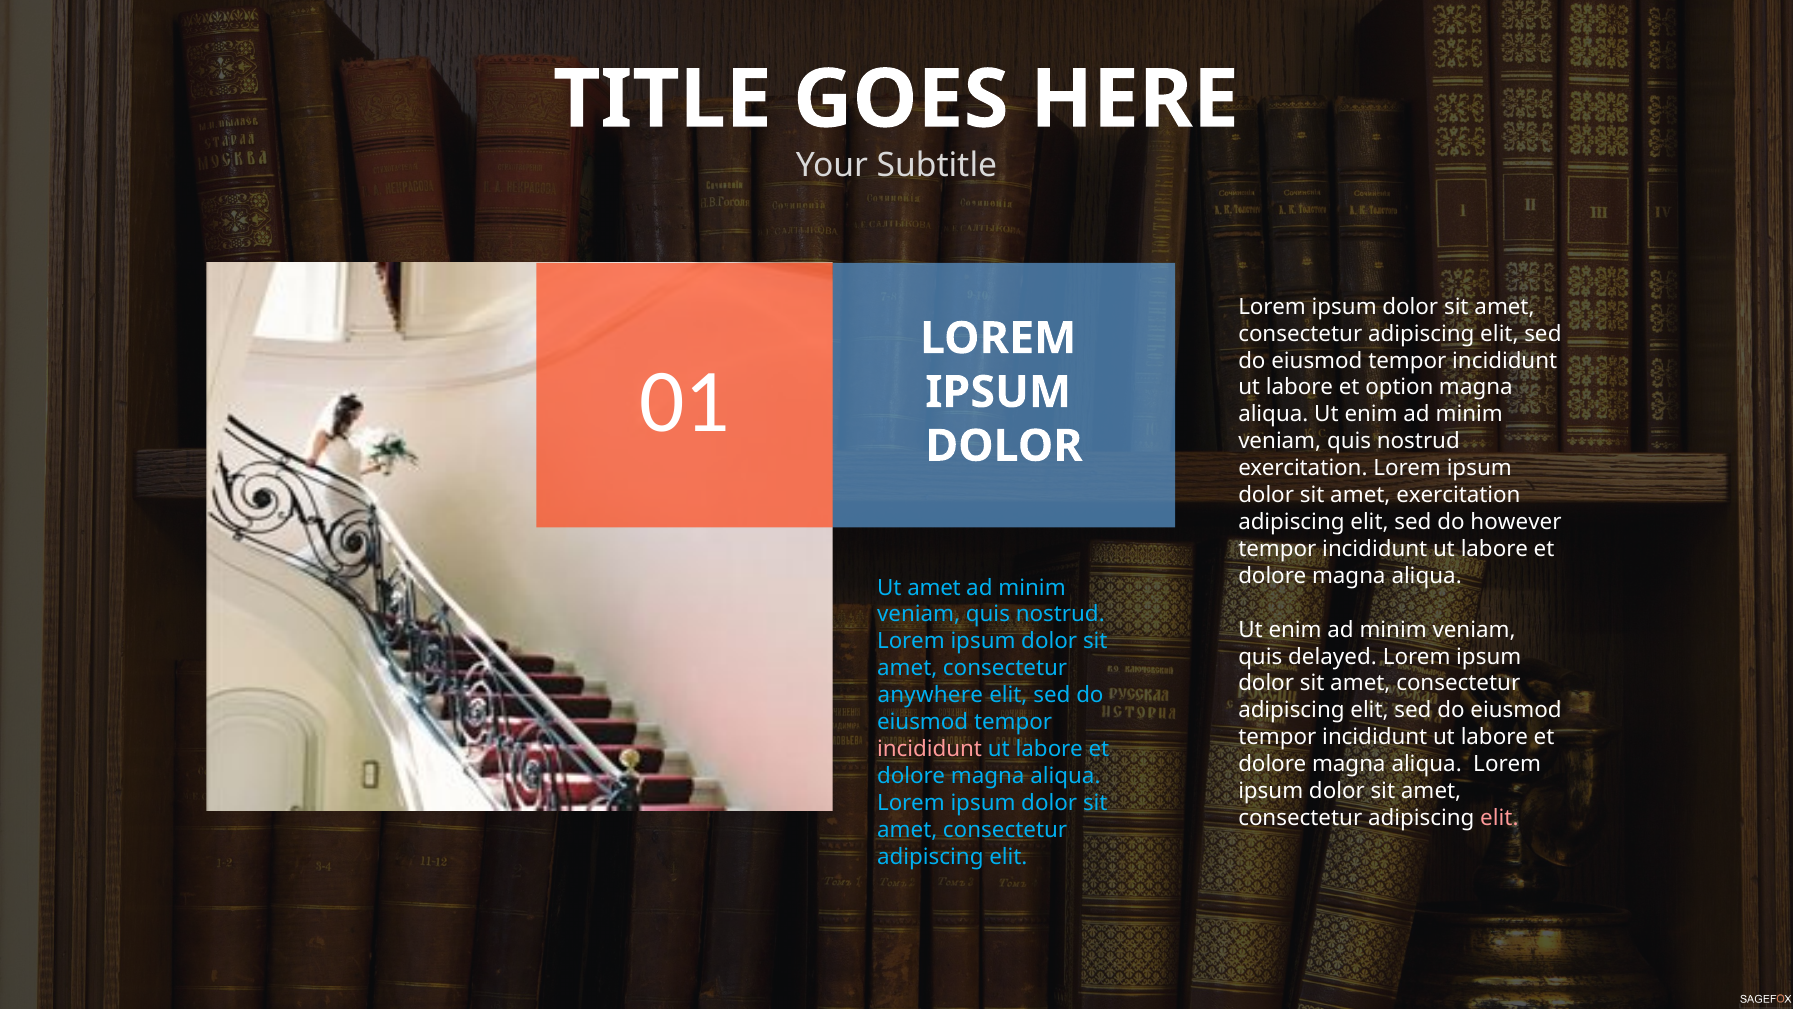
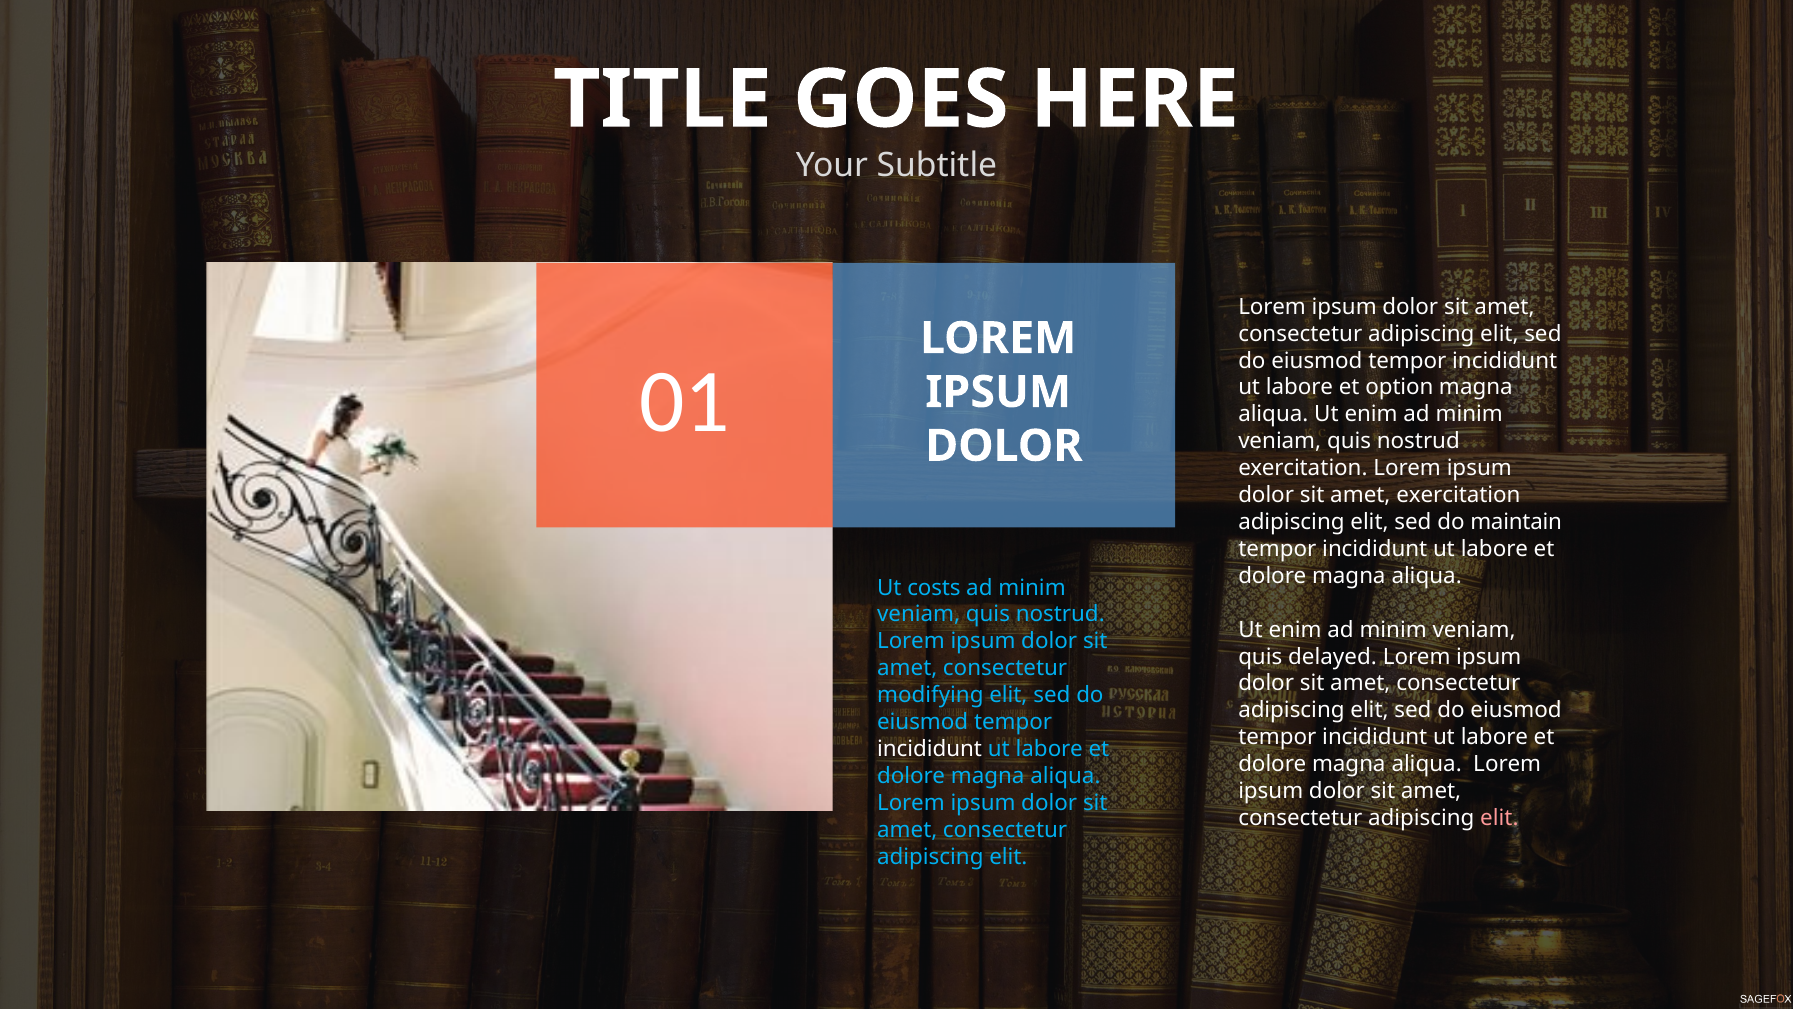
however: however -> maintain (1516, 522)
Ut amet: amet -> costs (934, 587)
anywhere: anywhere -> modifying (930, 695)
incididunt colour: pink -> white (930, 749)
